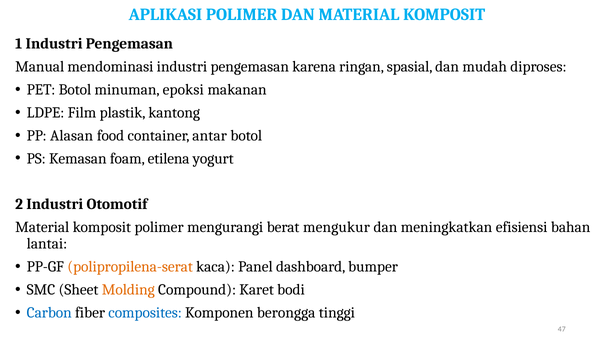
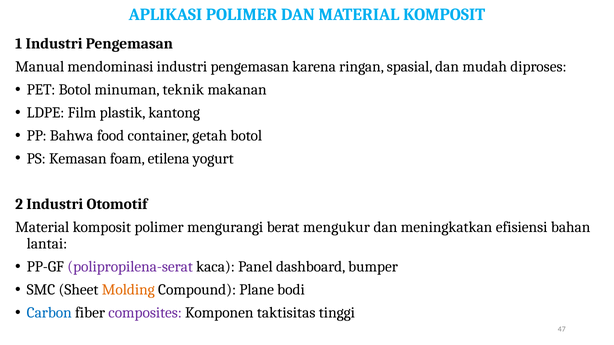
epoksi: epoksi -> teknik (183, 90)
Alasan: Alasan -> Bahwa (72, 136)
antar: antar -> getah (210, 136)
polipropilena-serat colour: orange -> purple (130, 267)
Karet: Karet -> Plane (257, 290)
composites colour: blue -> purple (145, 313)
berongga: berongga -> taktisitas (286, 313)
